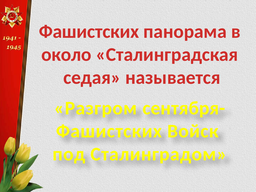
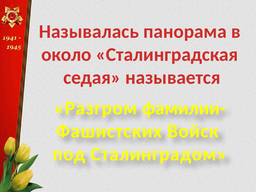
Фашистских: Фашистских -> Называлась (89, 32)
сентября-: сентября- -> фамилии- (184, 108)
